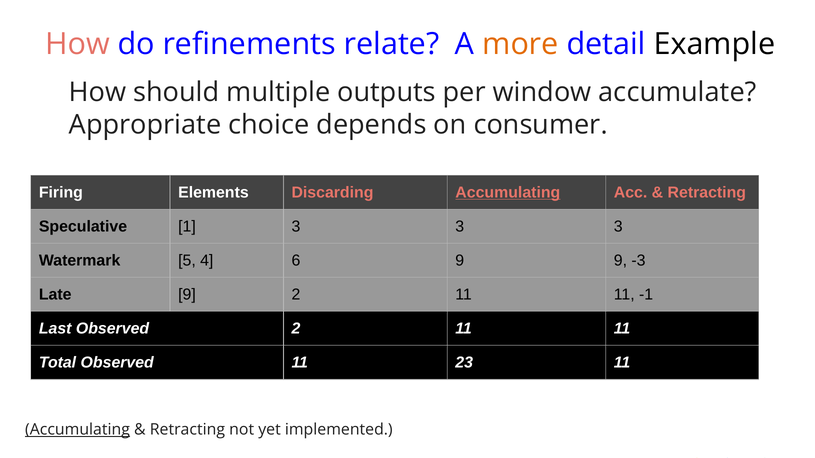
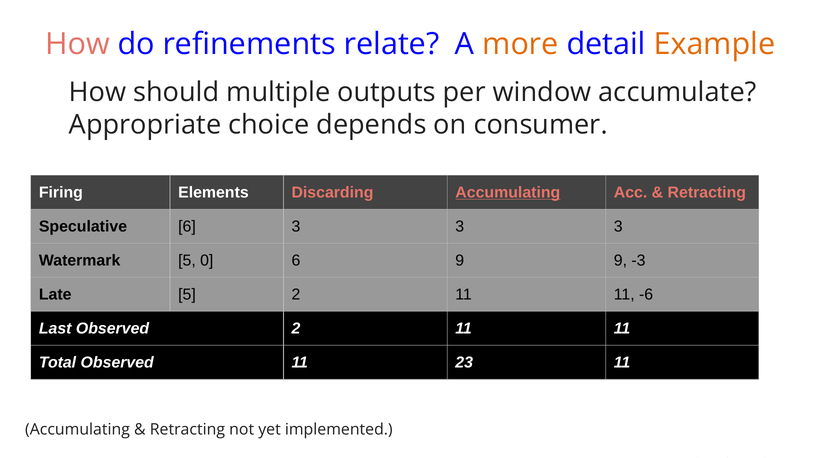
Example colour: black -> orange (714, 44)
Speculative 1: 1 -> 6 (187, 227)
4: 4 -> 0 (207, 261)
Late 9: 9 -> 5 (187, 295)
-1: -1 -> -6 (646, 295)
Accumulating underline: present -> none (77, 430)
